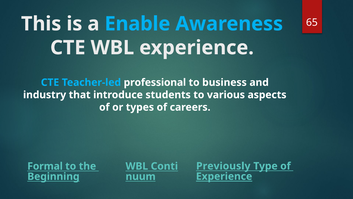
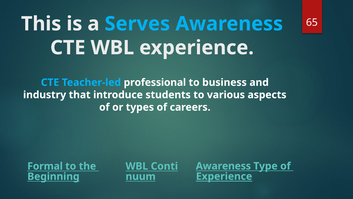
Enable: Enable -> Serves (137, 24)
Previously: Previously -> Awareness (223, 166)
